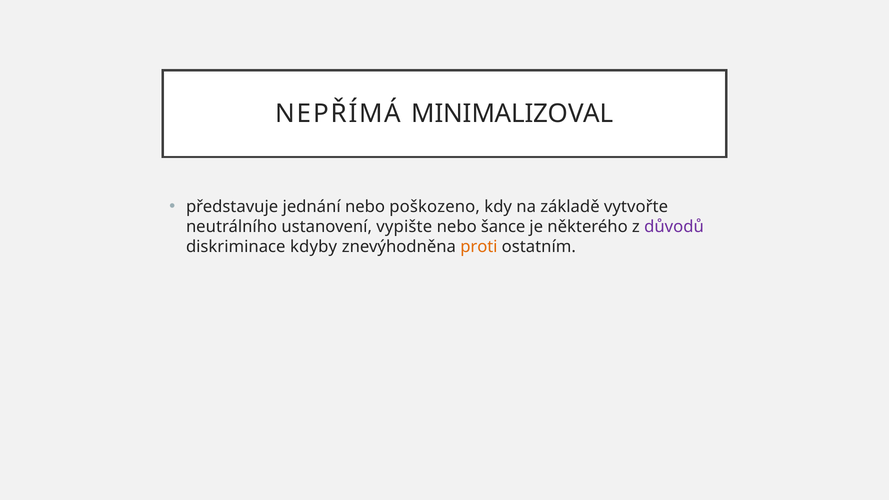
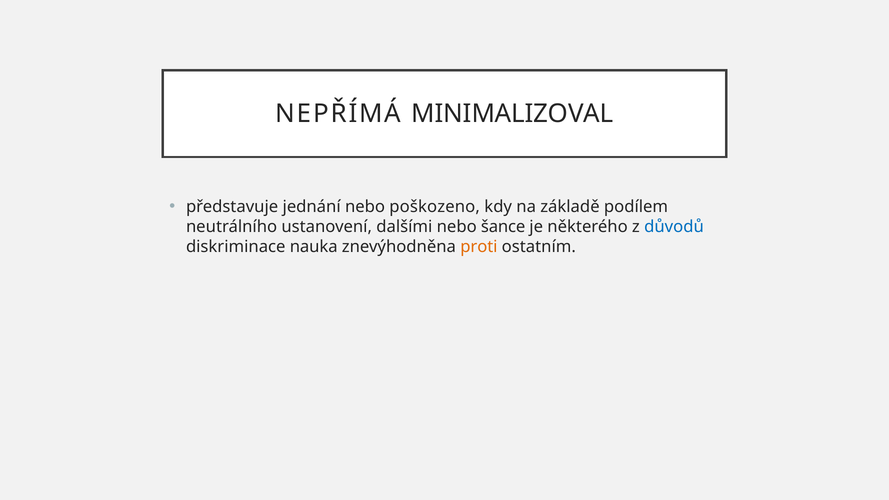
vytvořte: vytvořte -> podílem (636, 207)
vypište: vypište -> dalšími (404, 227)
důvodů colour: purple -> blue (674, 227)
kdyby: kdyby -> nauka (314, 247)
